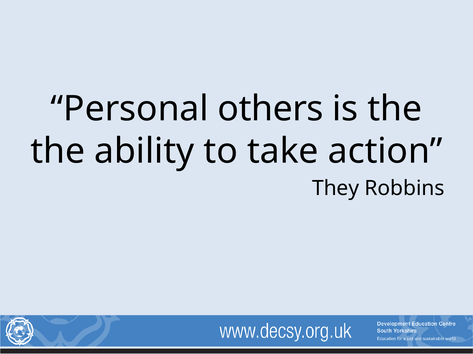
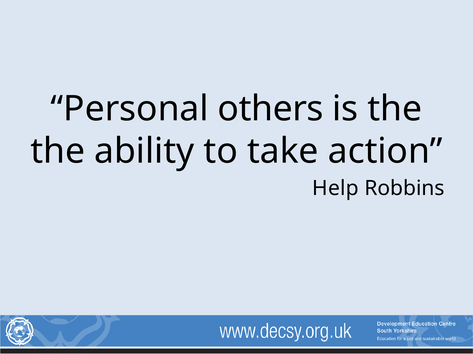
They: They -> Help (335, 189)
